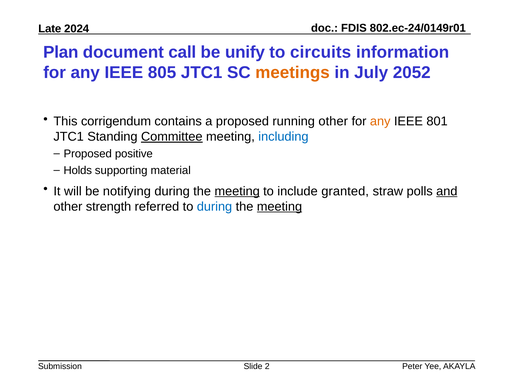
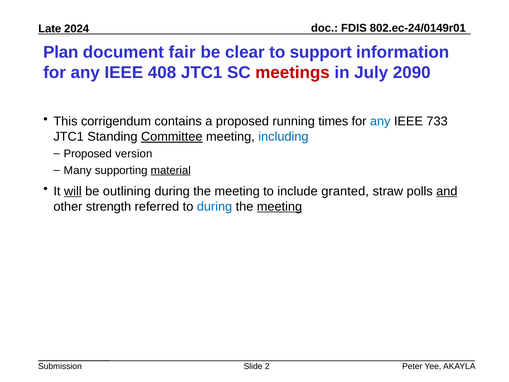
call: call -> fair (182, 52)
unify: unify -> clear (245, 52)
circuits: circuits -> support (321, 52)
805: 805 -> 408 (162, 72)
meetings colour: orange -> red (293, 72)
2052: 2052 -> 2090 (412, 72)
running other: other -> times (333, 121)
any colour: orange -> blue (380, 121)
801: 801 -> 733 (437, 121)
positive: positive -> version (134, 154)
Holds: Holds -> Many (78, 170)
material underline: none -> present (171, 170)
will underline: none -> present (73, 191)
notifying: notifying -> outlining (127, 191)
meeting underline: present -> none (237, 191)
